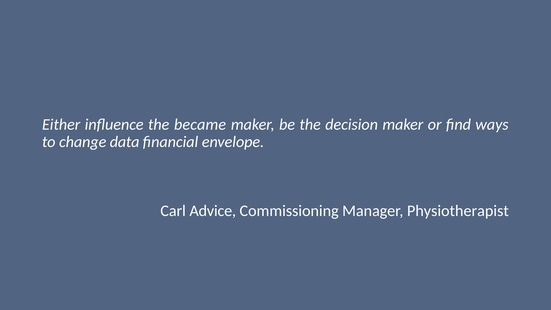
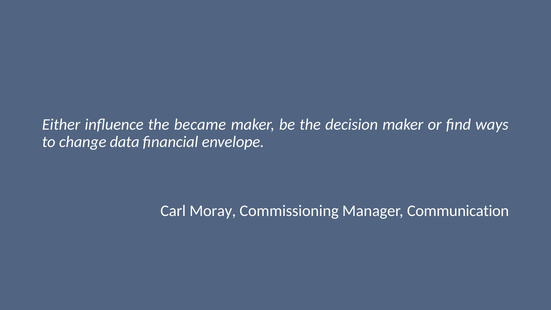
Advice: Advice -> Moray (213, 211)
Physiotherapist: Physiotherapist -> Communication (458, 211)
